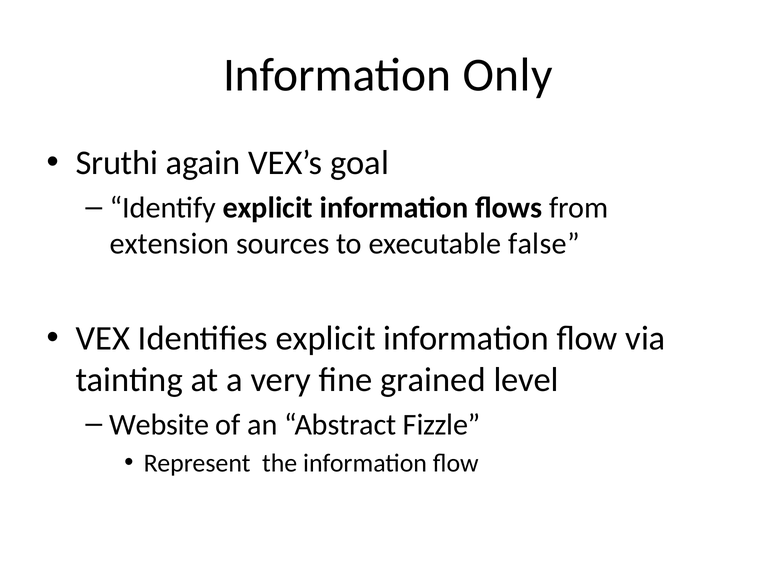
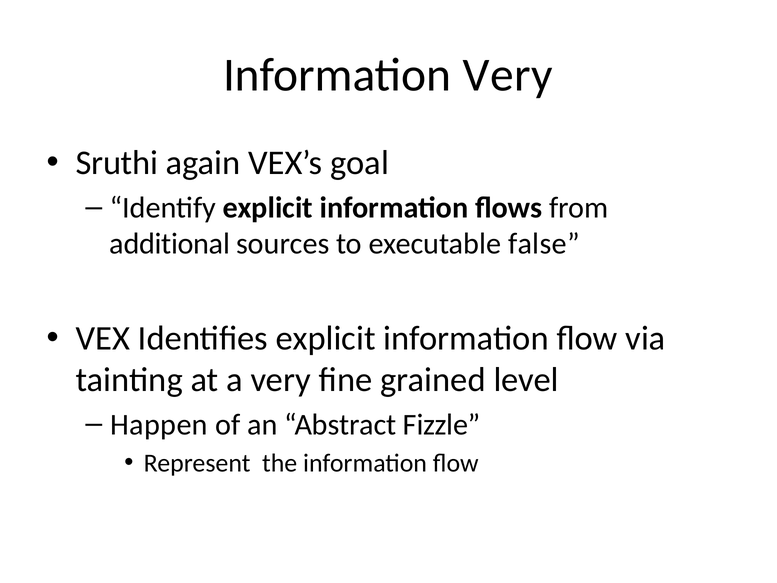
Information Only: Only -> Very (508, 75)
extension: extension -> additional (170, 244)
Website: Website -> Happen (159, 424)
